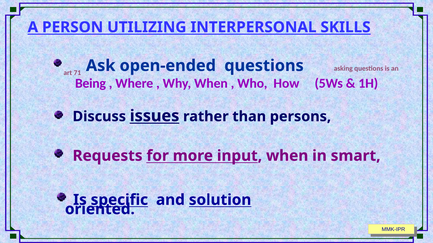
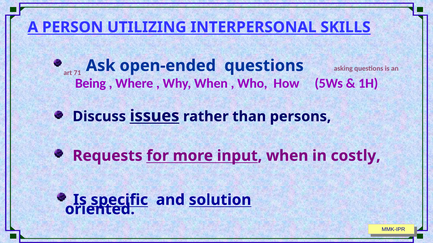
smart: smart -> costly (356, 156)
